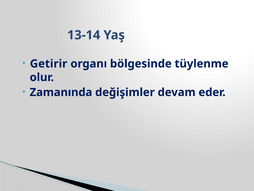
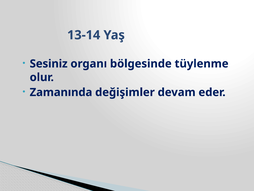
Getirir: Getirir -> Sesiniz (49, 64)
